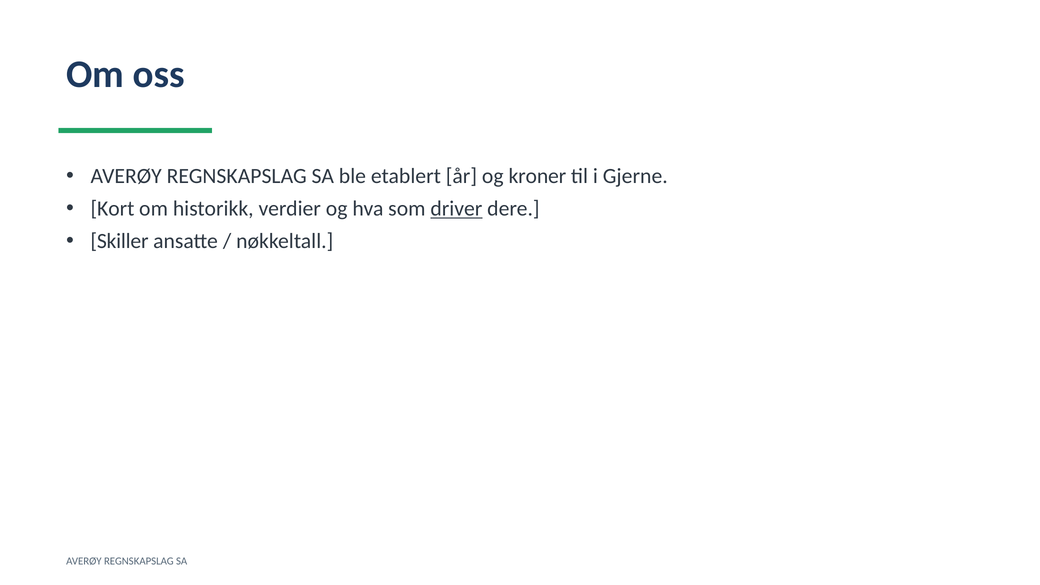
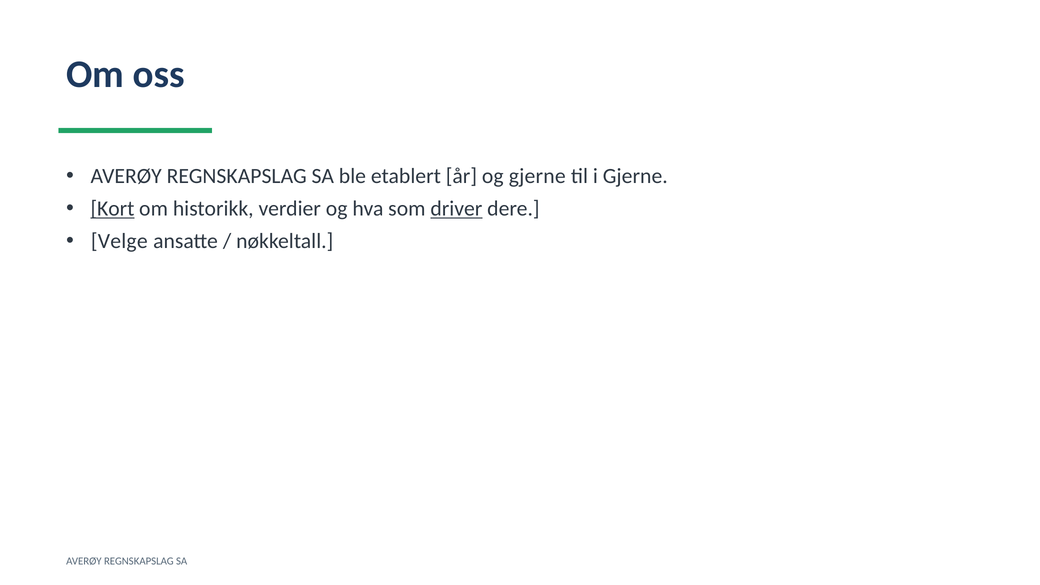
og kroner: kroner -> gjerne (537, 176)
Kort underline: none -> present (112, 209)
Skiller: Skiller -> Velge (119, 241)
